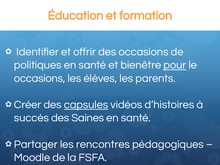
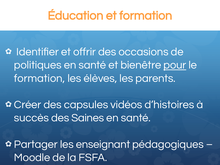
occasions: occasions -> formation (40, 78)
capsules underline: present -> none (86, 105)
rencontres: rencontres -> enseignant (103, 144)
